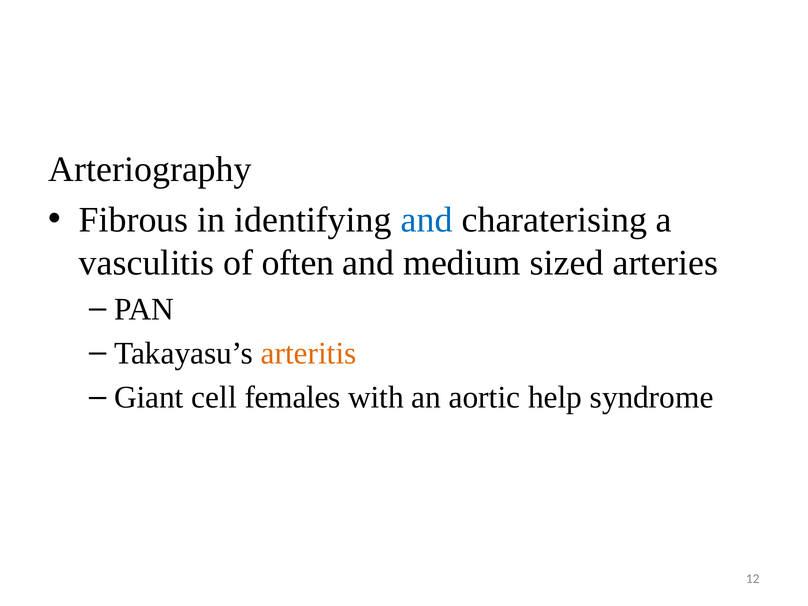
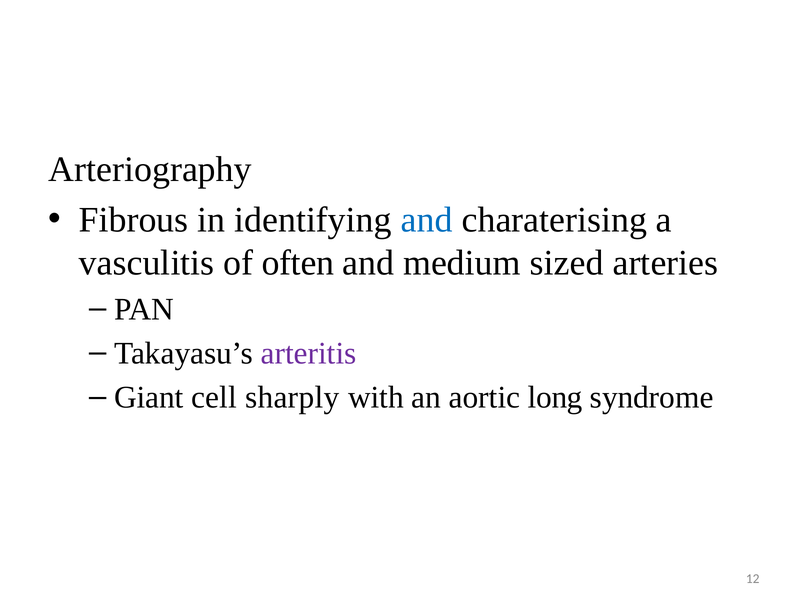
arteritis colour: orange -> purple (309, 353)
females: females -> sharply (292, 397)
help: help -> long (555, 397)
